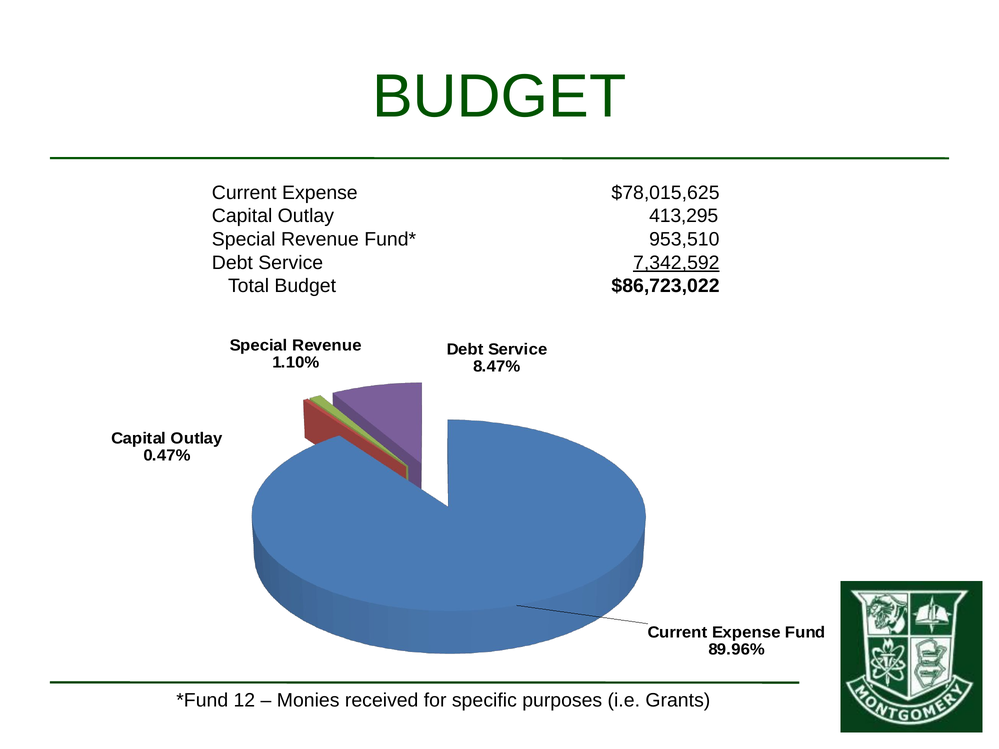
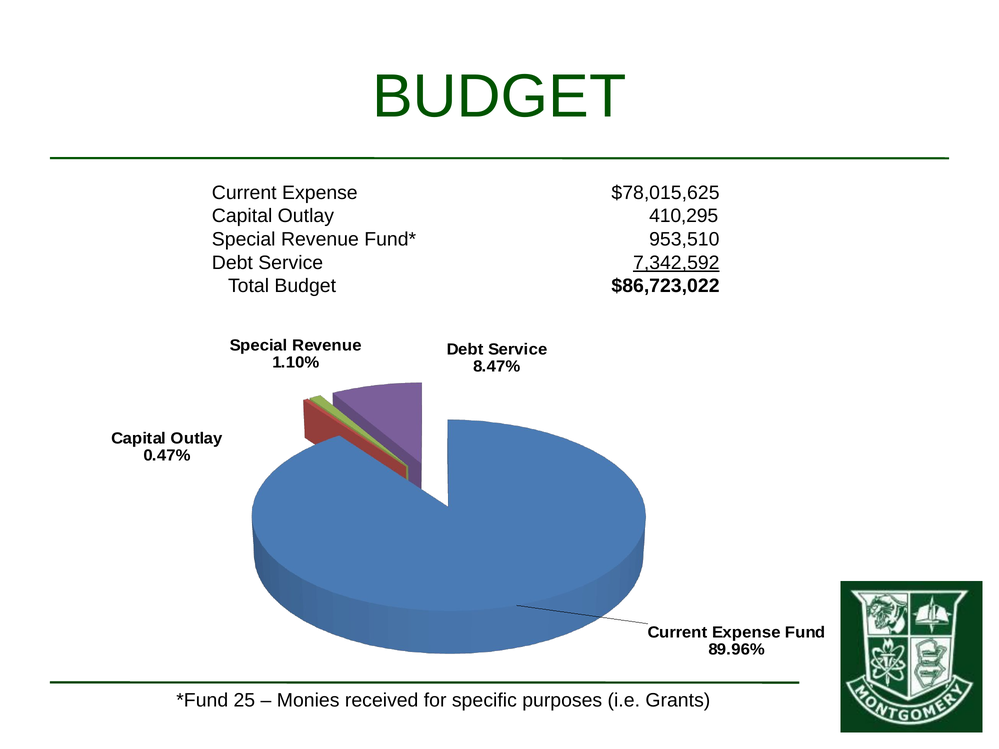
413,295: 413,295 -> 410,295 (684, 216)
12: 12 -> 25 (244, 701)
